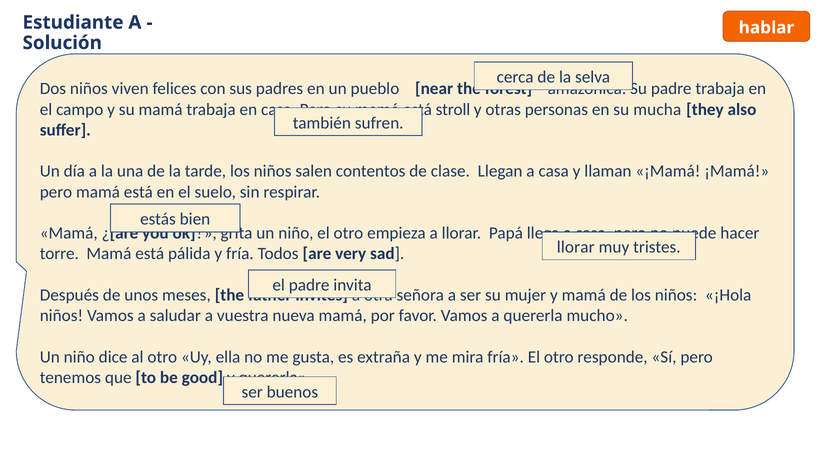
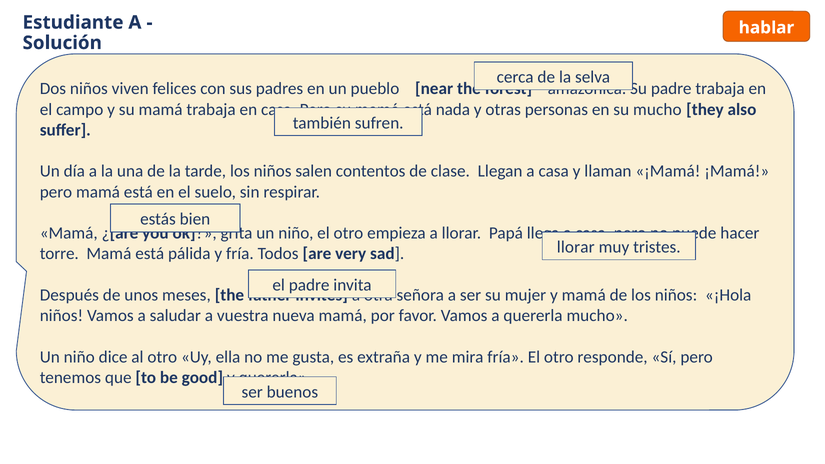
stroll: stroll -> nada (453, 109)
su mucha: mucha -> mucho (657, 109)
